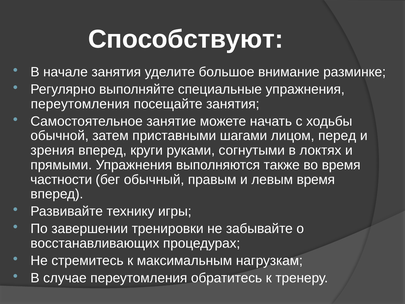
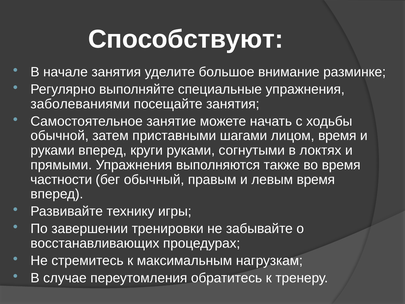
переутомления: переутомления -> заболеваниями (80, 104)
лицом перед: перед -> время (337, 136)
зрения: зрения -> руками (53, 150)
